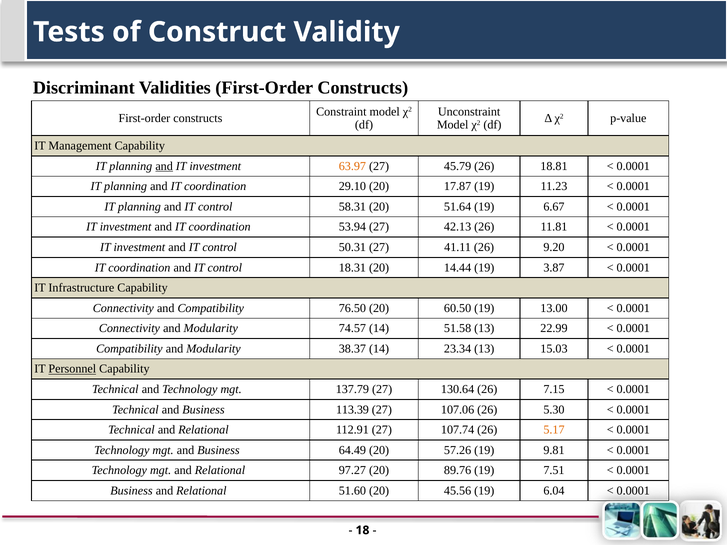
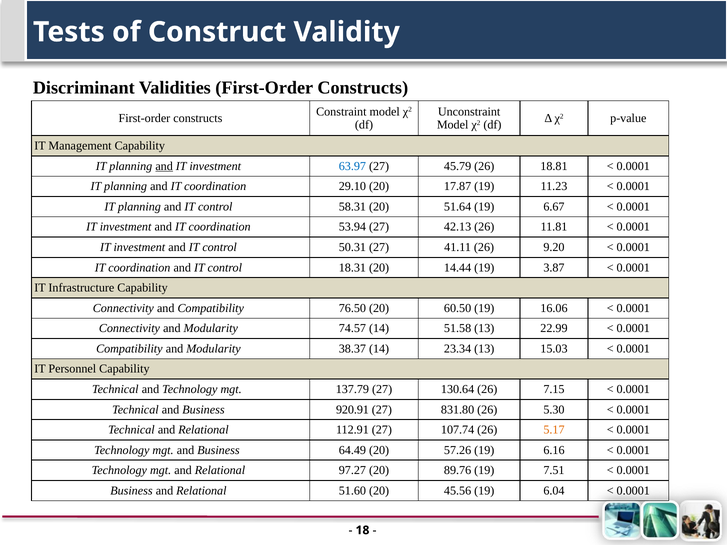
63.97 colour: orange -> blue (352, 166)
13.00: 13.00 -> 16.06 (554, 308)
Personnel underline: present -> none (72, 369)
113.39: 113.39 -> 920.91 (352, 410)
107.06: 107.06 -> 831.80 (458, 410)
9.81: 9.81 -> 6.16 (554, 450)
